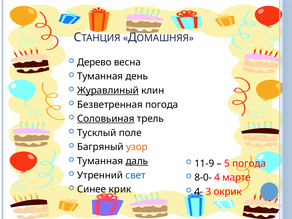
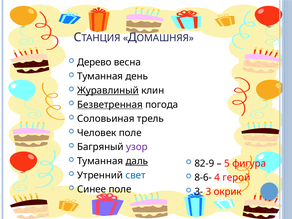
Безветренная underline: none -> present (110, 105)
Соловьиная underline: present -> none (106, 119)
Тусклый: Тусклый -> Человек (97, 133)
узор colour: orange -> purple (137, 147)
11-9: 11-9 -> 82-9 (204, 163)
5 погода: погода -> фигура (249, 163)
8-0-: 8-0- -> 8-6- (203, 178)
марте: марте -> герой (236, 178)
Синее крик: крик -> поле (120, 189)
4-: 4- -> 3- (199, 192)
